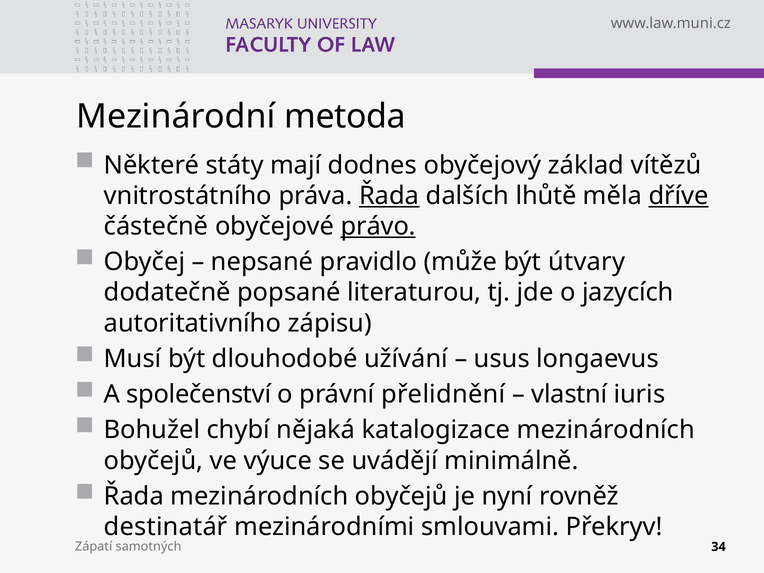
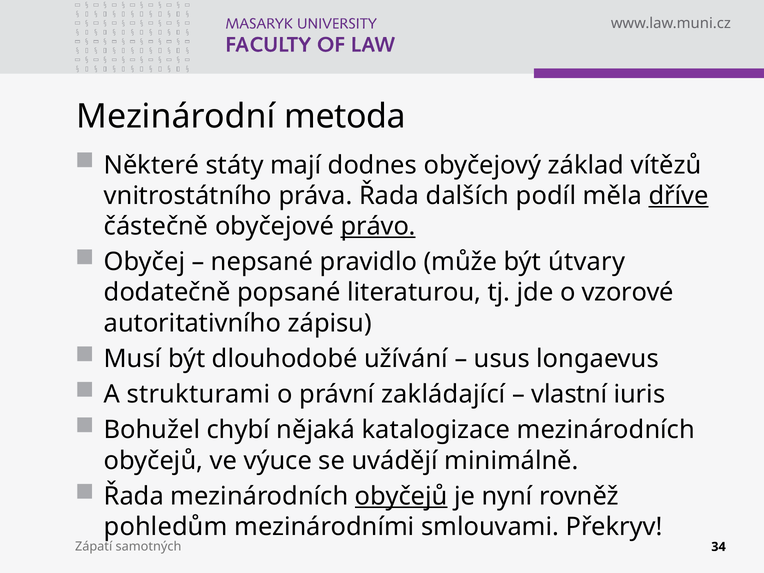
Řada underline: present -> none (389, 196)
lhůtě: lhůtě -> podíl (546, 196)
jazycích: jazycích -> vzorové (628, 293)
společenství: společenství -> strukturami (199, 394)
přelidnění: přelidnění -> zakládající (443, 394)
obyčejů underline: none -> present (401, 496)
destinatář: destinatář -> pohledům (166, 527)
